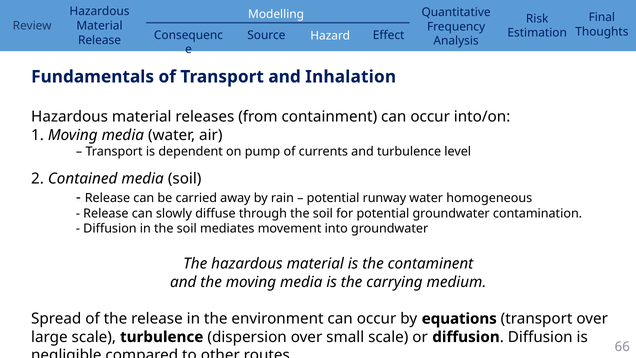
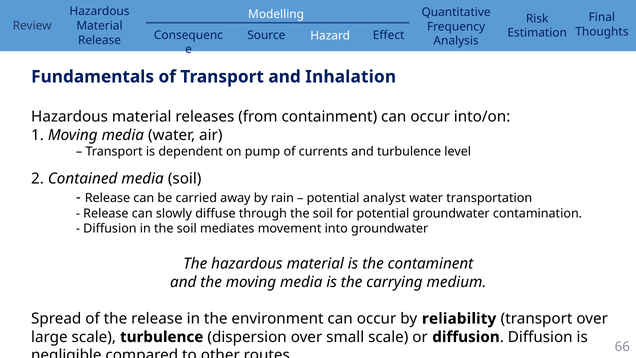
runway: runway -> analyst (384, 198)
homogeneous: homogeneous -> transportation (489, 198)
equations: equations -> reliability (459, 318)
